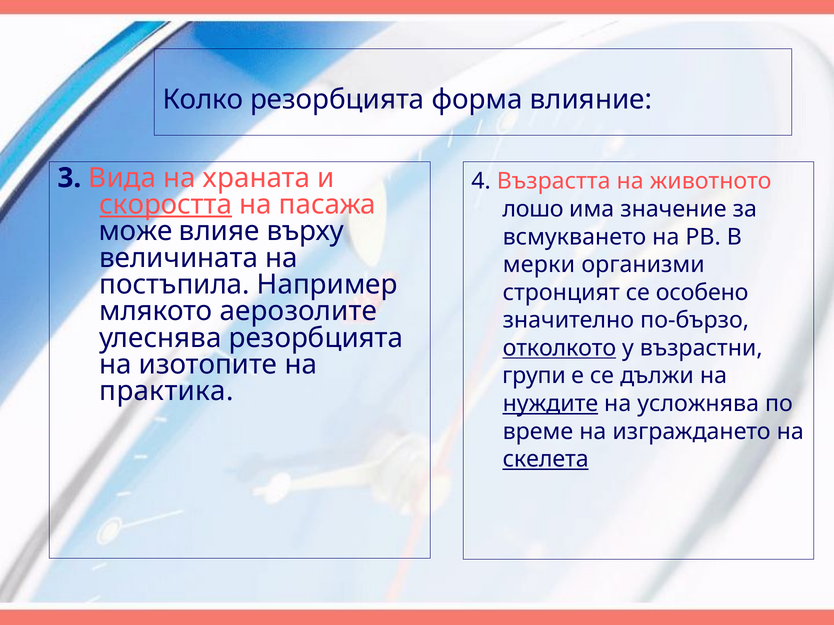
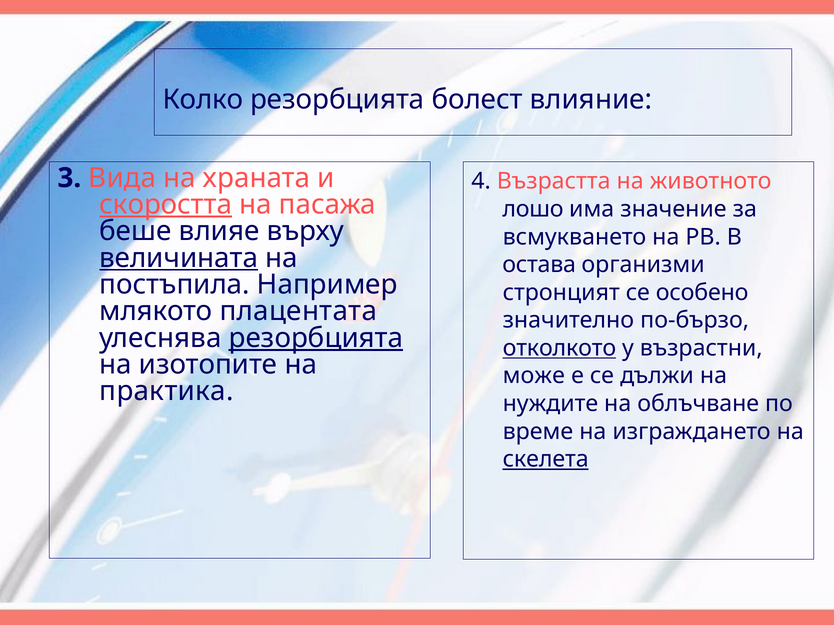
форма: форма -> болест (477, 100)
може: може -> беше (135, 231)
величината underline: none -> present (179, 258)
мерки: мерки -> остава (539, 265)
аерозолите: аерозолите -> плацентата (298, 312)
резорбцията underline: none -> present (316, 338)
групи: групи -> може (534, 376)
нуждите underline: present -> none (550, 404)
усложнява: усложнява -> облъчване (698, 404)
